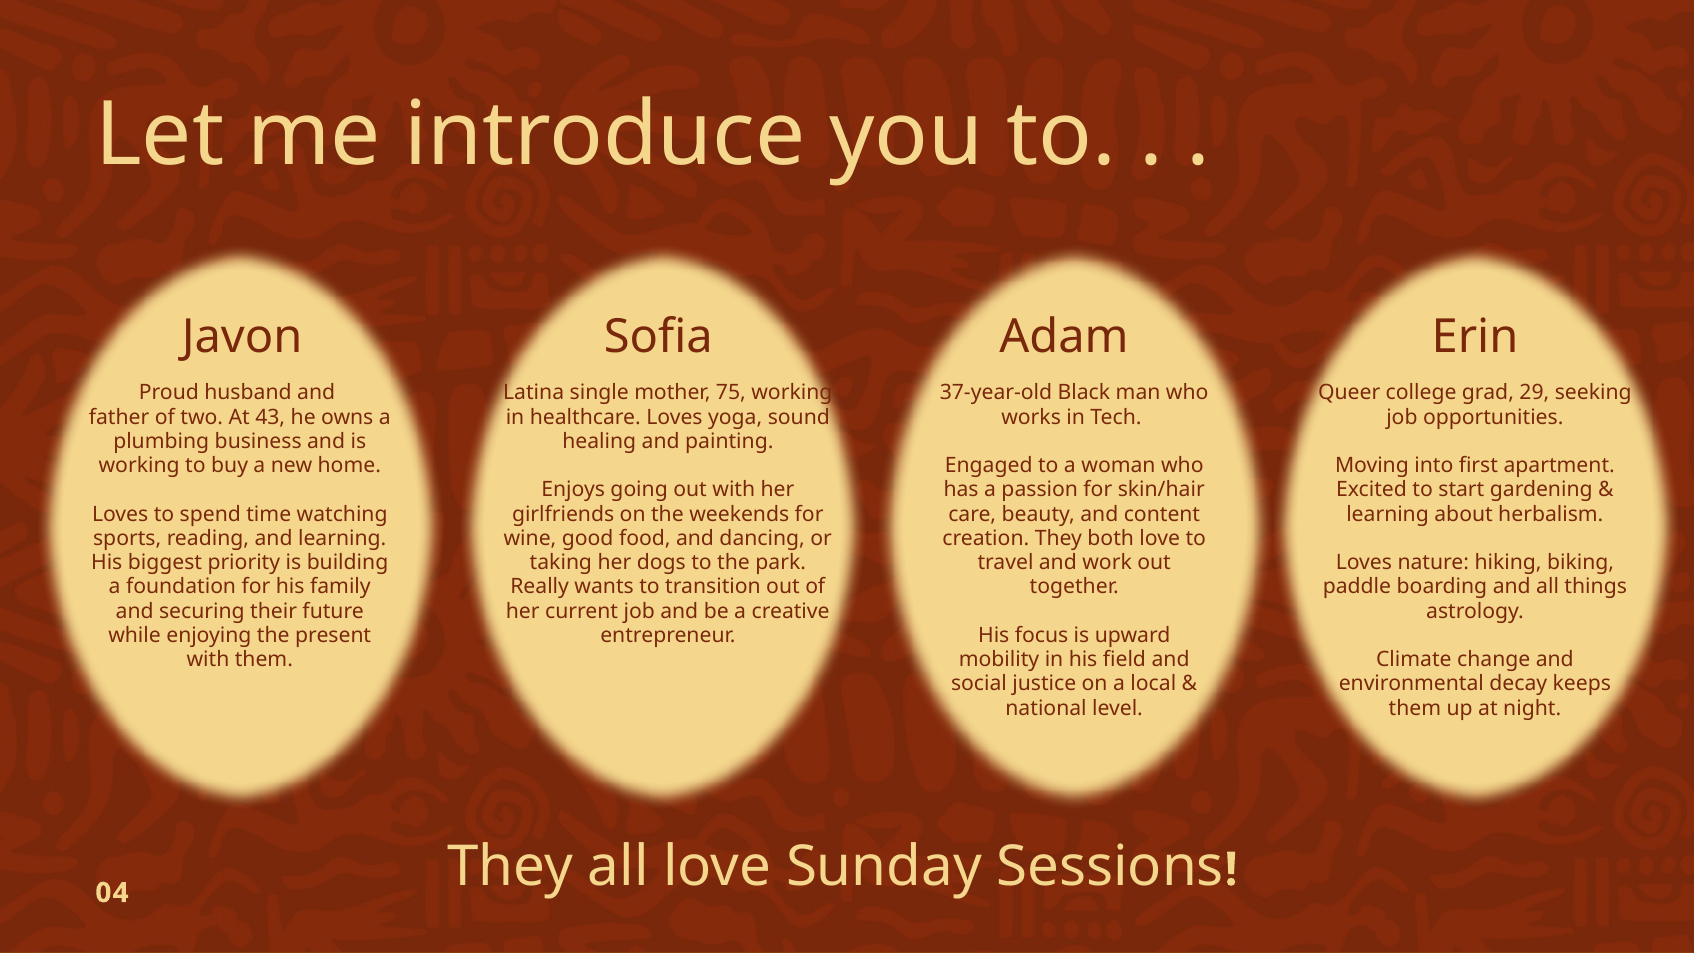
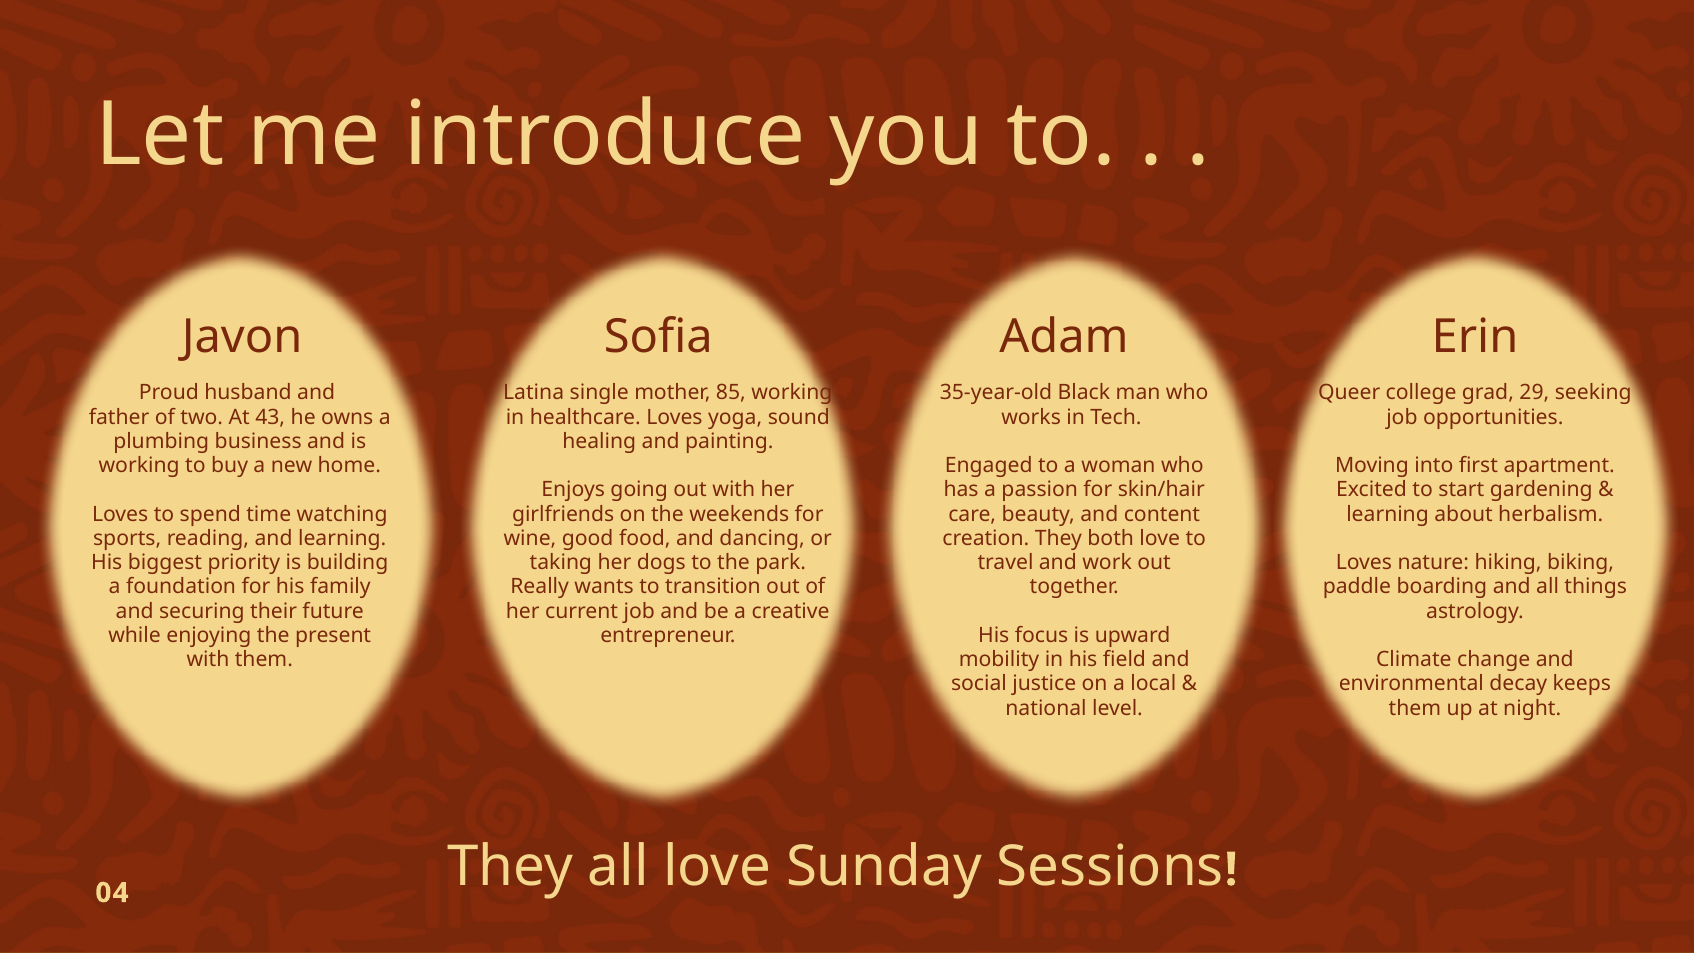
75: 75 -> 85 (731, 393)
37-year-old: 37-year-old -> 35-year-old (996, 393)
